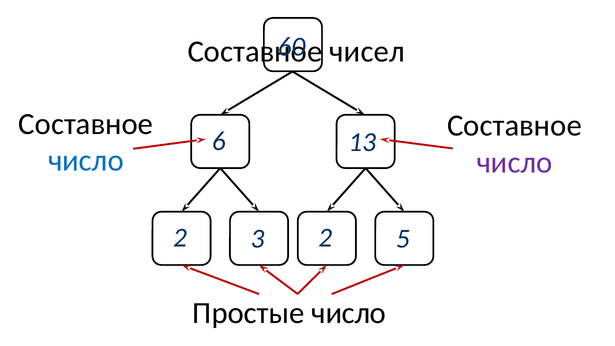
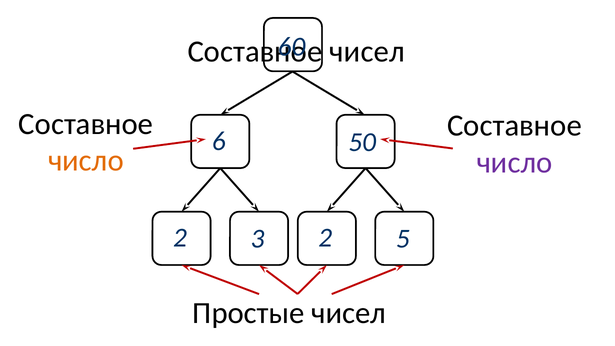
13: 13 -> 50 (362, 142)
число colour: blue -> orange (86, 161)
Простые число: число -> чисел (349, 313)
